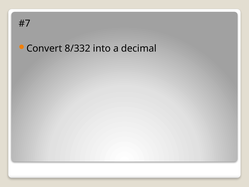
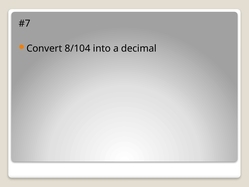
8/332: 8/332 -> 8/104 (78, 48)
